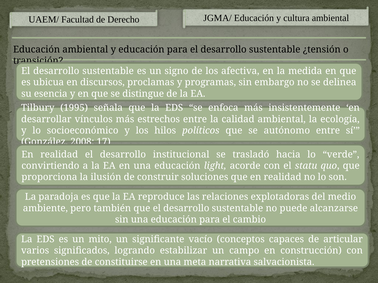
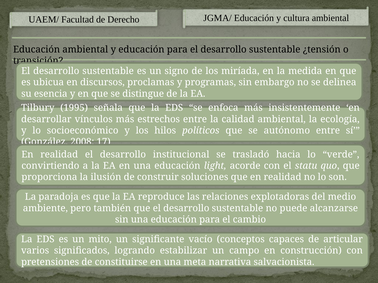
afectiva: afectiva -> miríada (240, 71)
